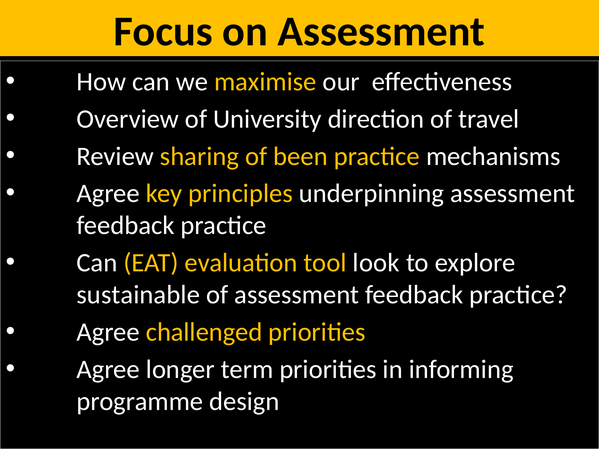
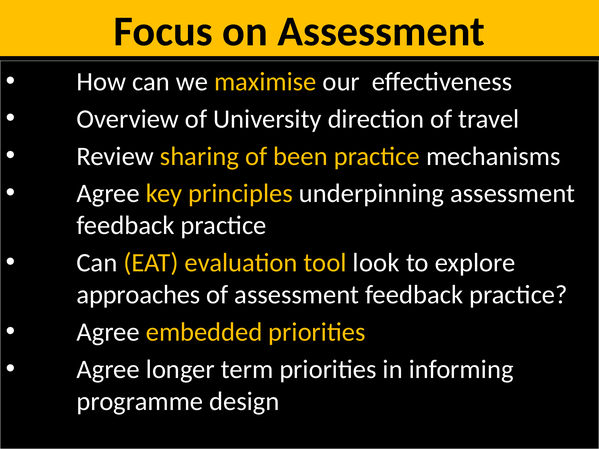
sustainable: sustainable -> approaches (138, 295)
challenged: challenged -> embedded (204, 332)
